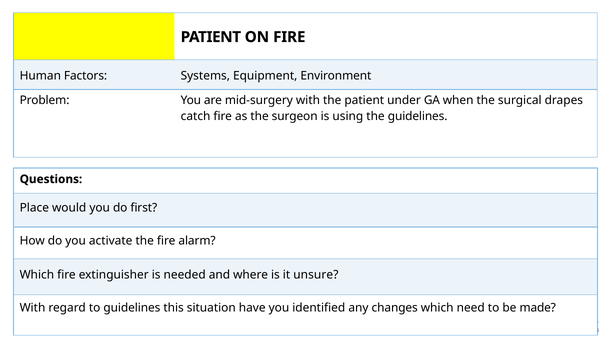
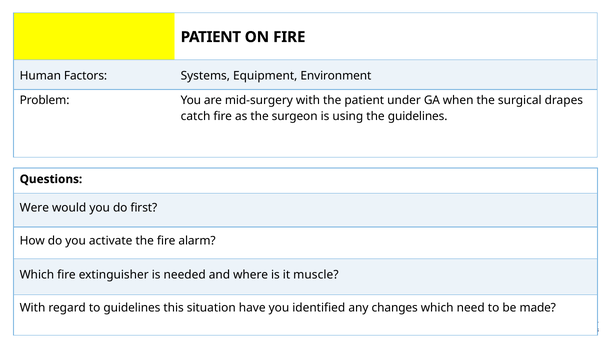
Place: Place -> Were (34, 208)
unsure: unsure -> muscle (316, 274)
